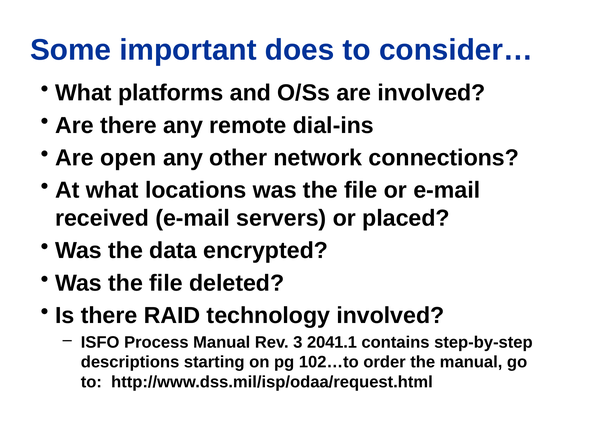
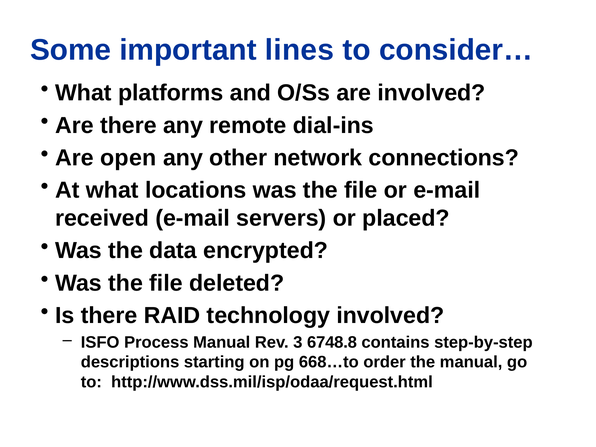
does: does -> lines (299, 50)
2041.1: 2041.1 -> 6748.8 (332, 342)
102…to: 102…to -> 668…to (329, 362)
